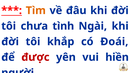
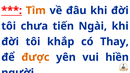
tình: tình -> tiến (63, 26)
Đoái: Đoái -> Thay (114, 42)
được colour: red -> orange (35, 57)
